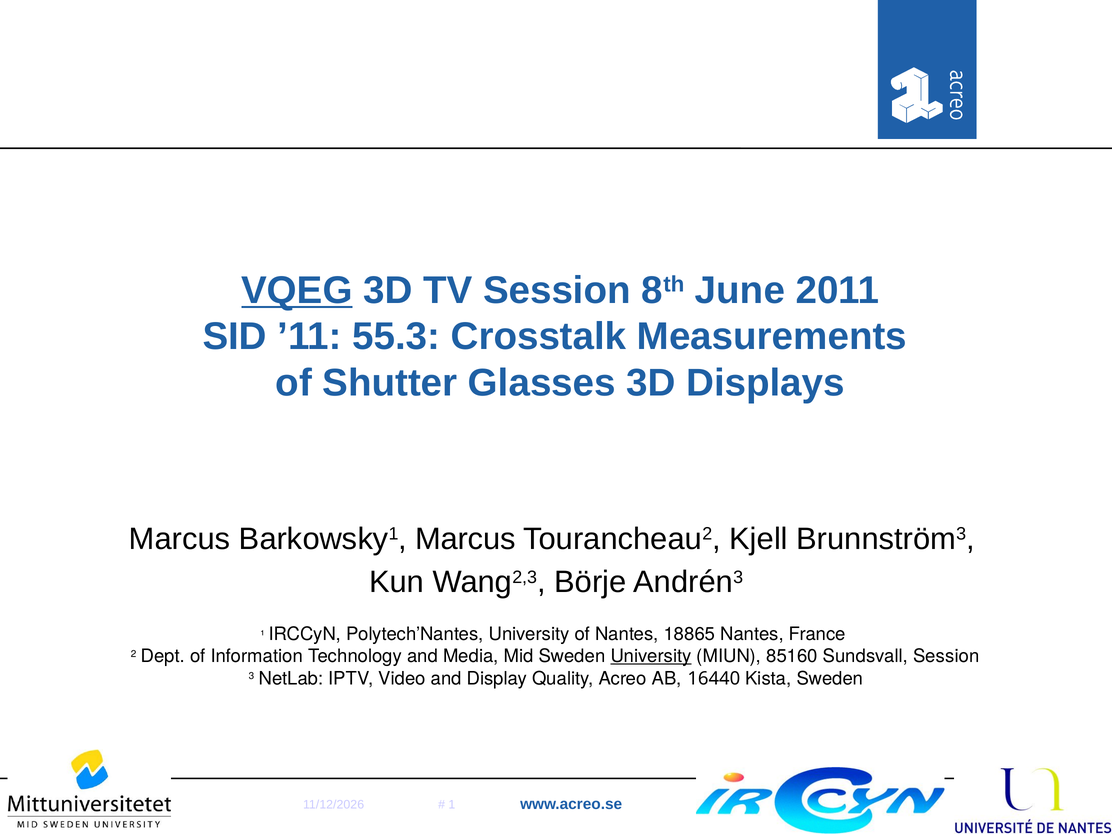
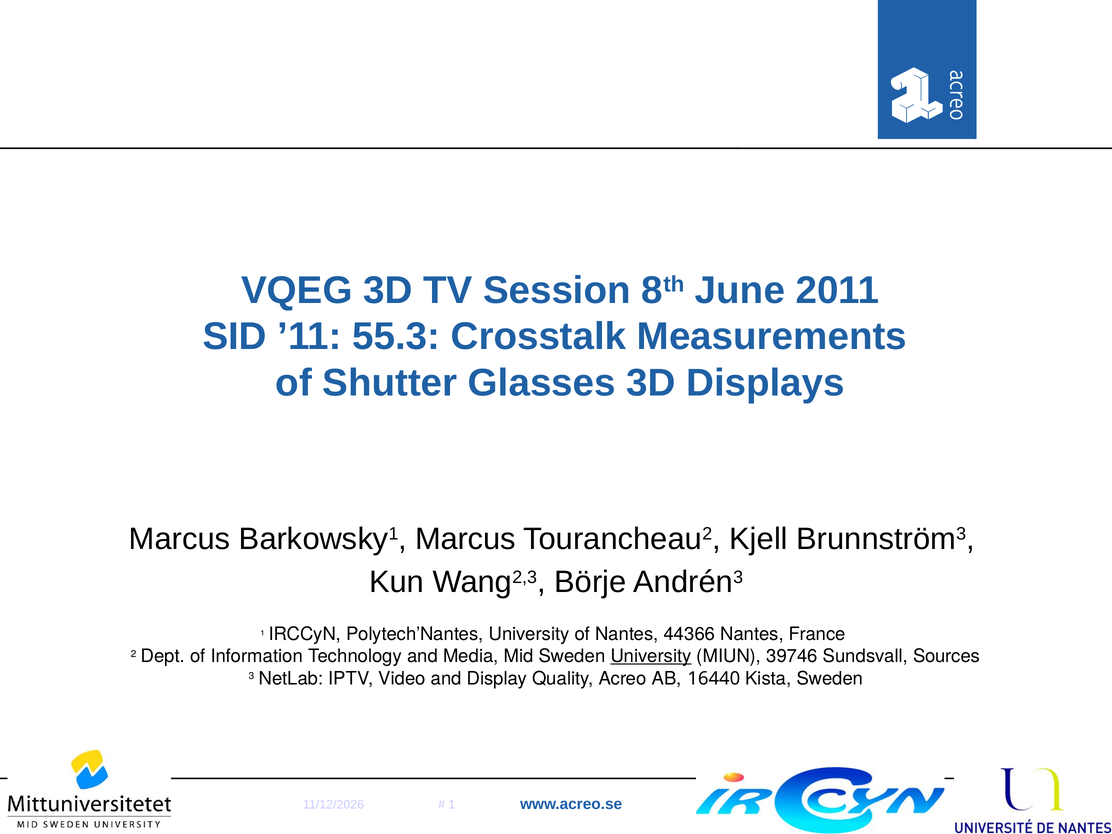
VQEG underline: present -> none (297, 290)
18865: 18865 -> 44366 (689, 634)
85160: 85160 -> 39746 (792, 656)
Sundsvall Session: Session -> Sources (946, 656)
